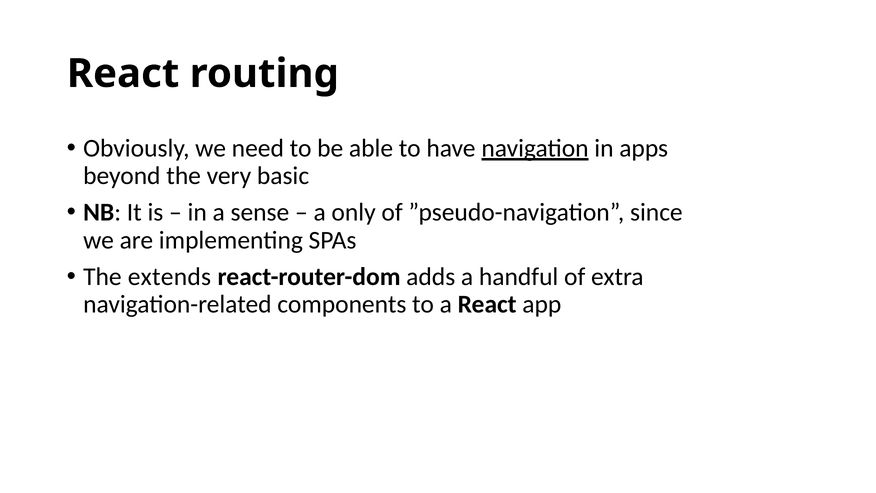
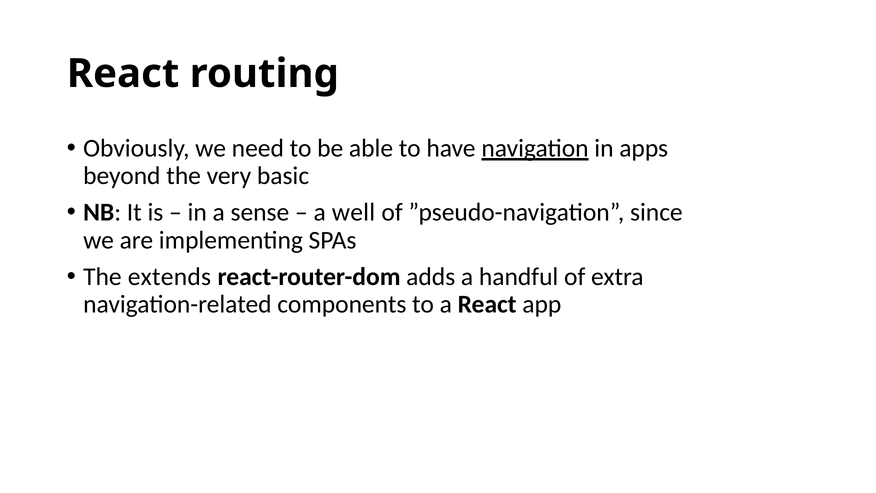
only: only -> well (353, 212)
